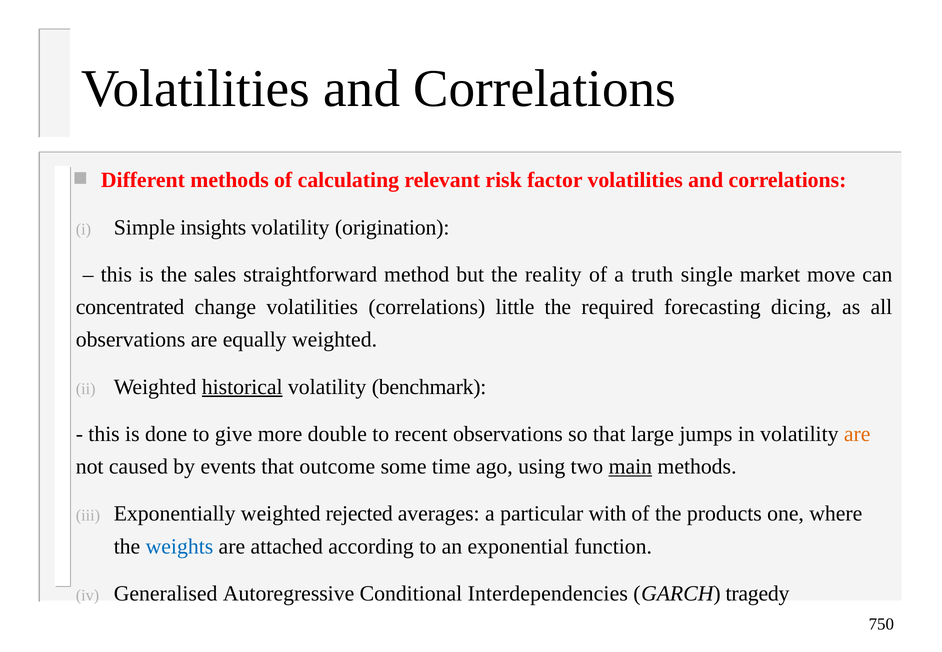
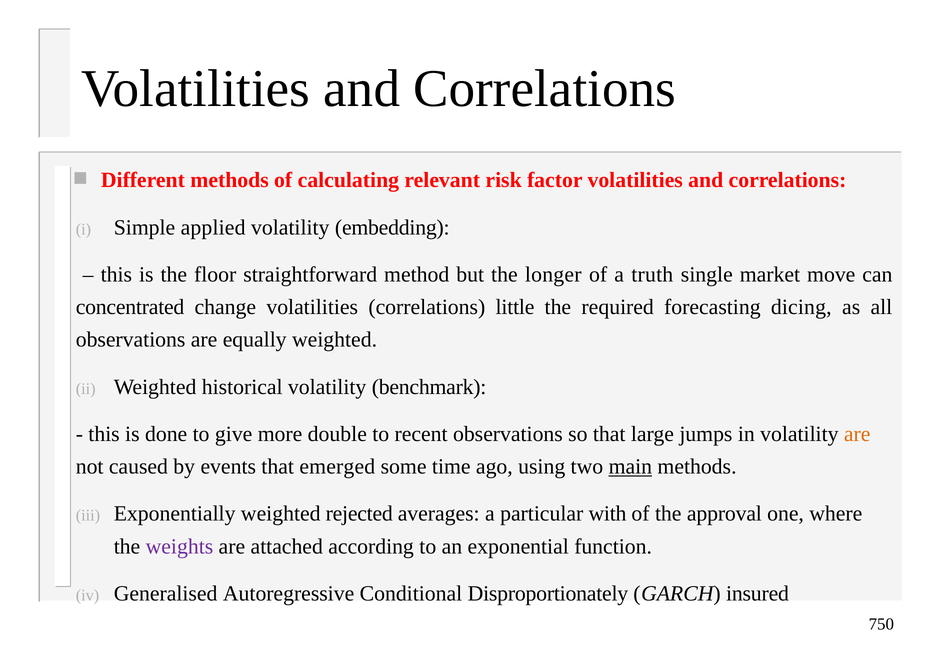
insights: insights -> applied (213, 227)
origination: origination -> embedding (392, 227)
sales: sales -> floor (215, 275)
reality: reality -> longer (553, 275)
historical underline: present -> none (242, 387)
outcome: outcome -> emerged (337, 467)
products: products -> approval (724, 514)
weights colour: blue -> purple (179, 547)
Interdependencies: Interdependencies -> Disproportionately (548, 594)
tragedy: tragedy -> insured (758, 594)
